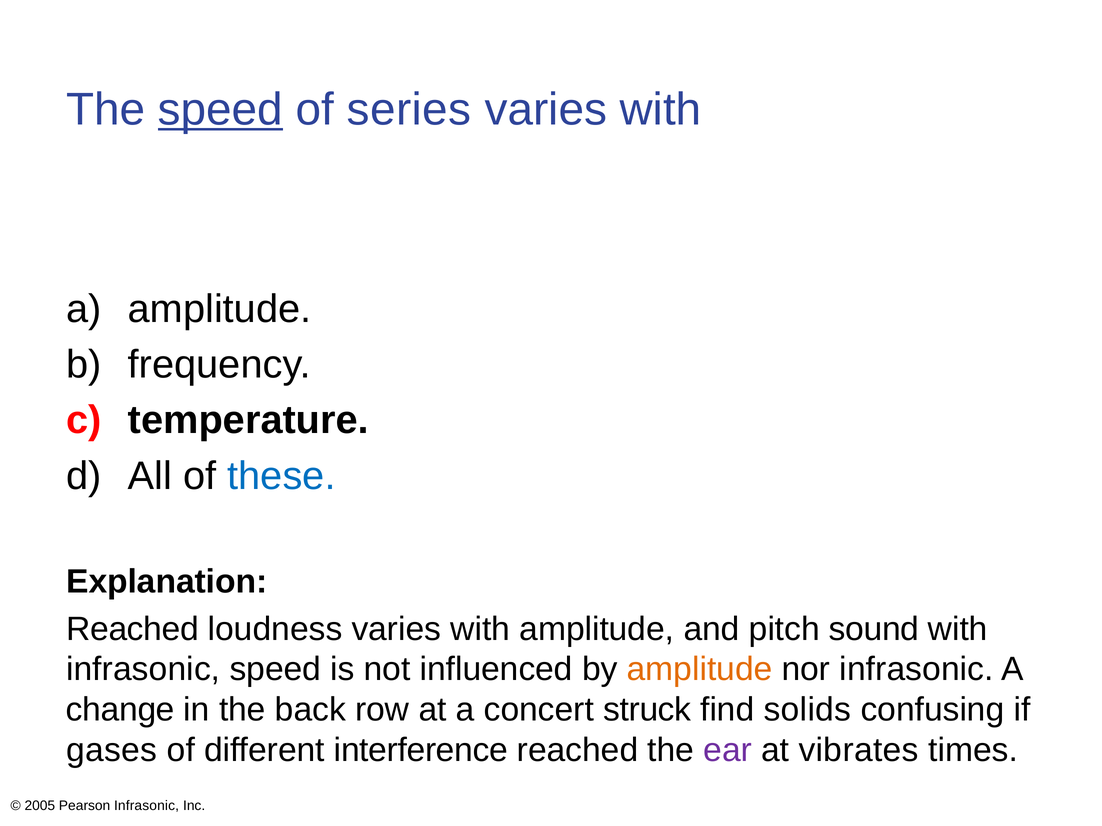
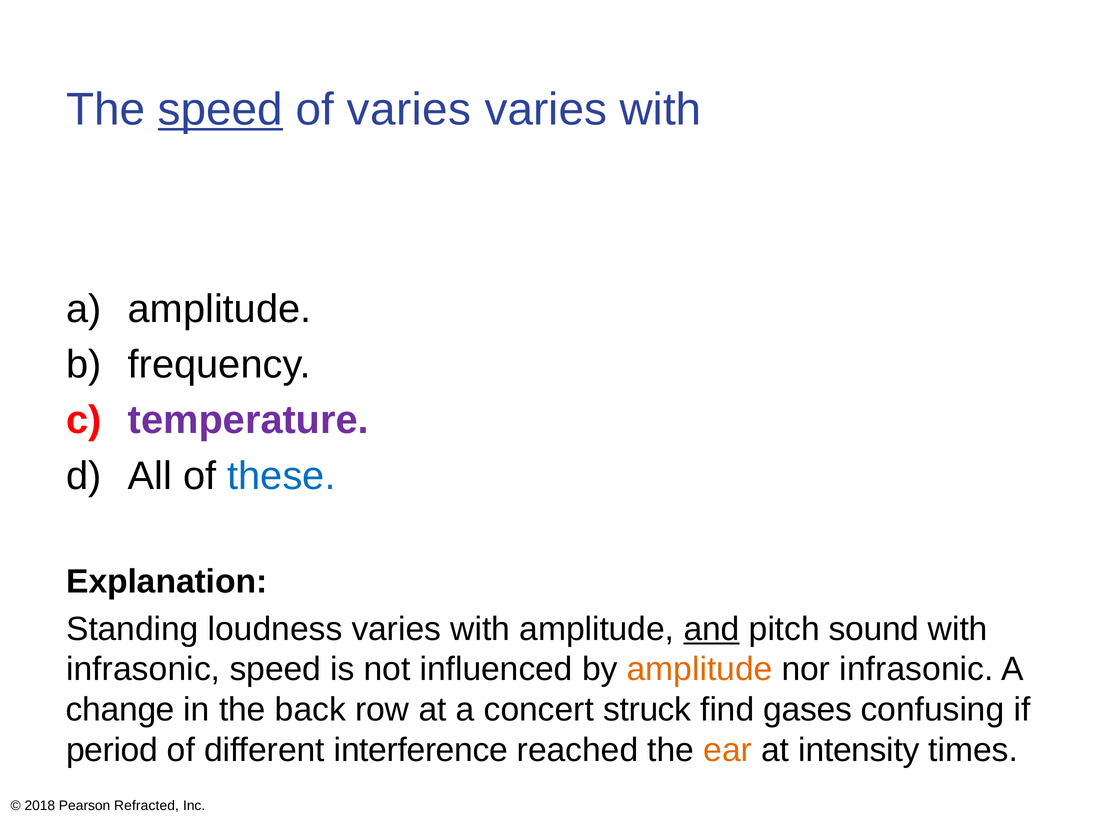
of series: series -> varies (409, 110)
temperature colour: black -> purple (248, 421)
Reached: Reached -> Standing (132, 629)
and underline: none -> present (712, 629)
solids: solids -> gases (808, 710)
gases: gases -> period (112, 750)
ear colour: purple -> orange (728, 750)
vibrates: vibrates -> intensity (859, 750)
2005: 2005 -> 2018 (40, 806)
Pearson Infrasonic: Infrasonic -> Refracted (147, 806)
